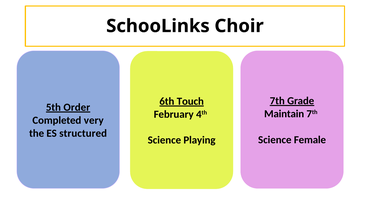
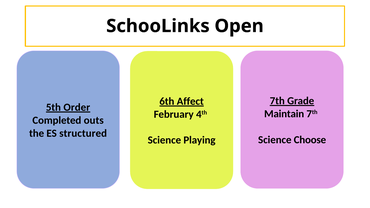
Choir: Choir -> Open (239, 26)
Touch: Touch -> Affect (190, 101)
very: very -> outs (94, 120)
Female: Female -> Choose (310, 140)
